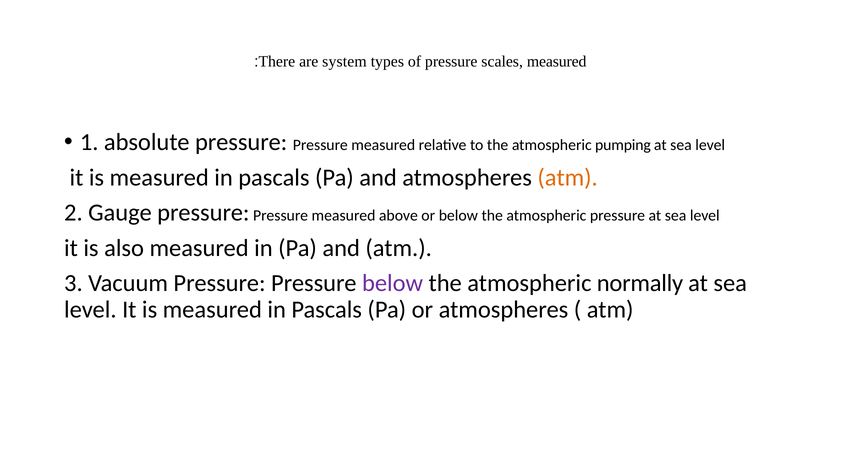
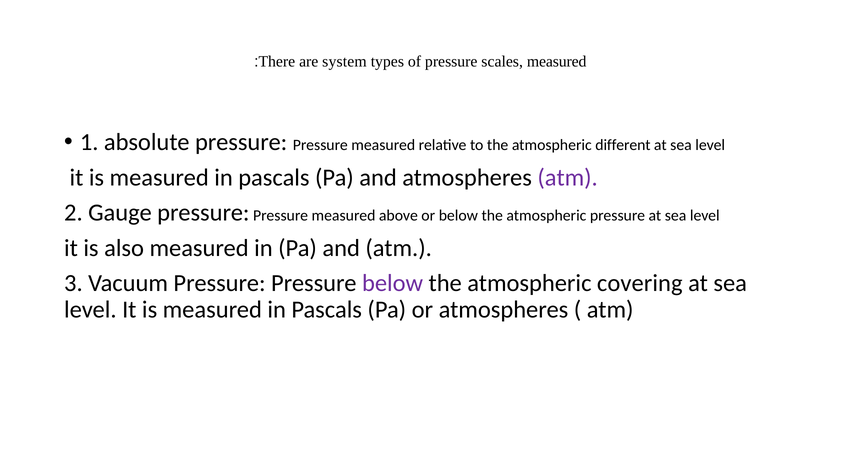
pumping: pumping -> different (623, 145)
atm colour: orange -> purple (568, 177)
normally: normally -> covering (640, 283)
